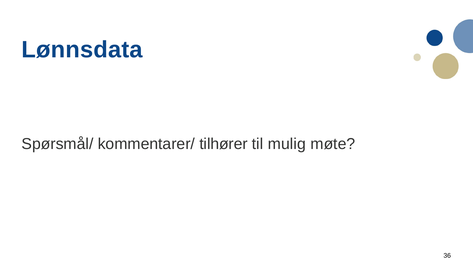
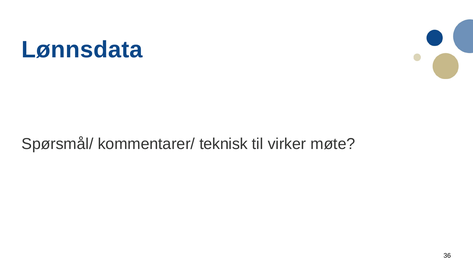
tilhører: tilhører -> teknisk (224, 144)
mulig: mulig -> virker (287, 144)
